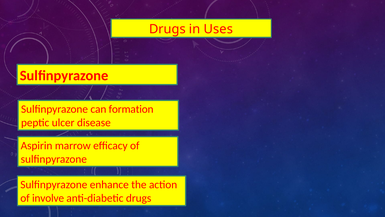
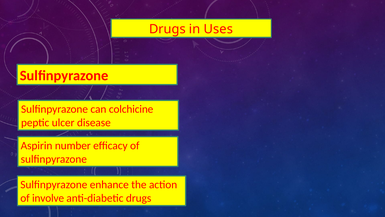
formation: formation -> colchicine (131, 109)
marrow: marrow -> number (73, 145)
